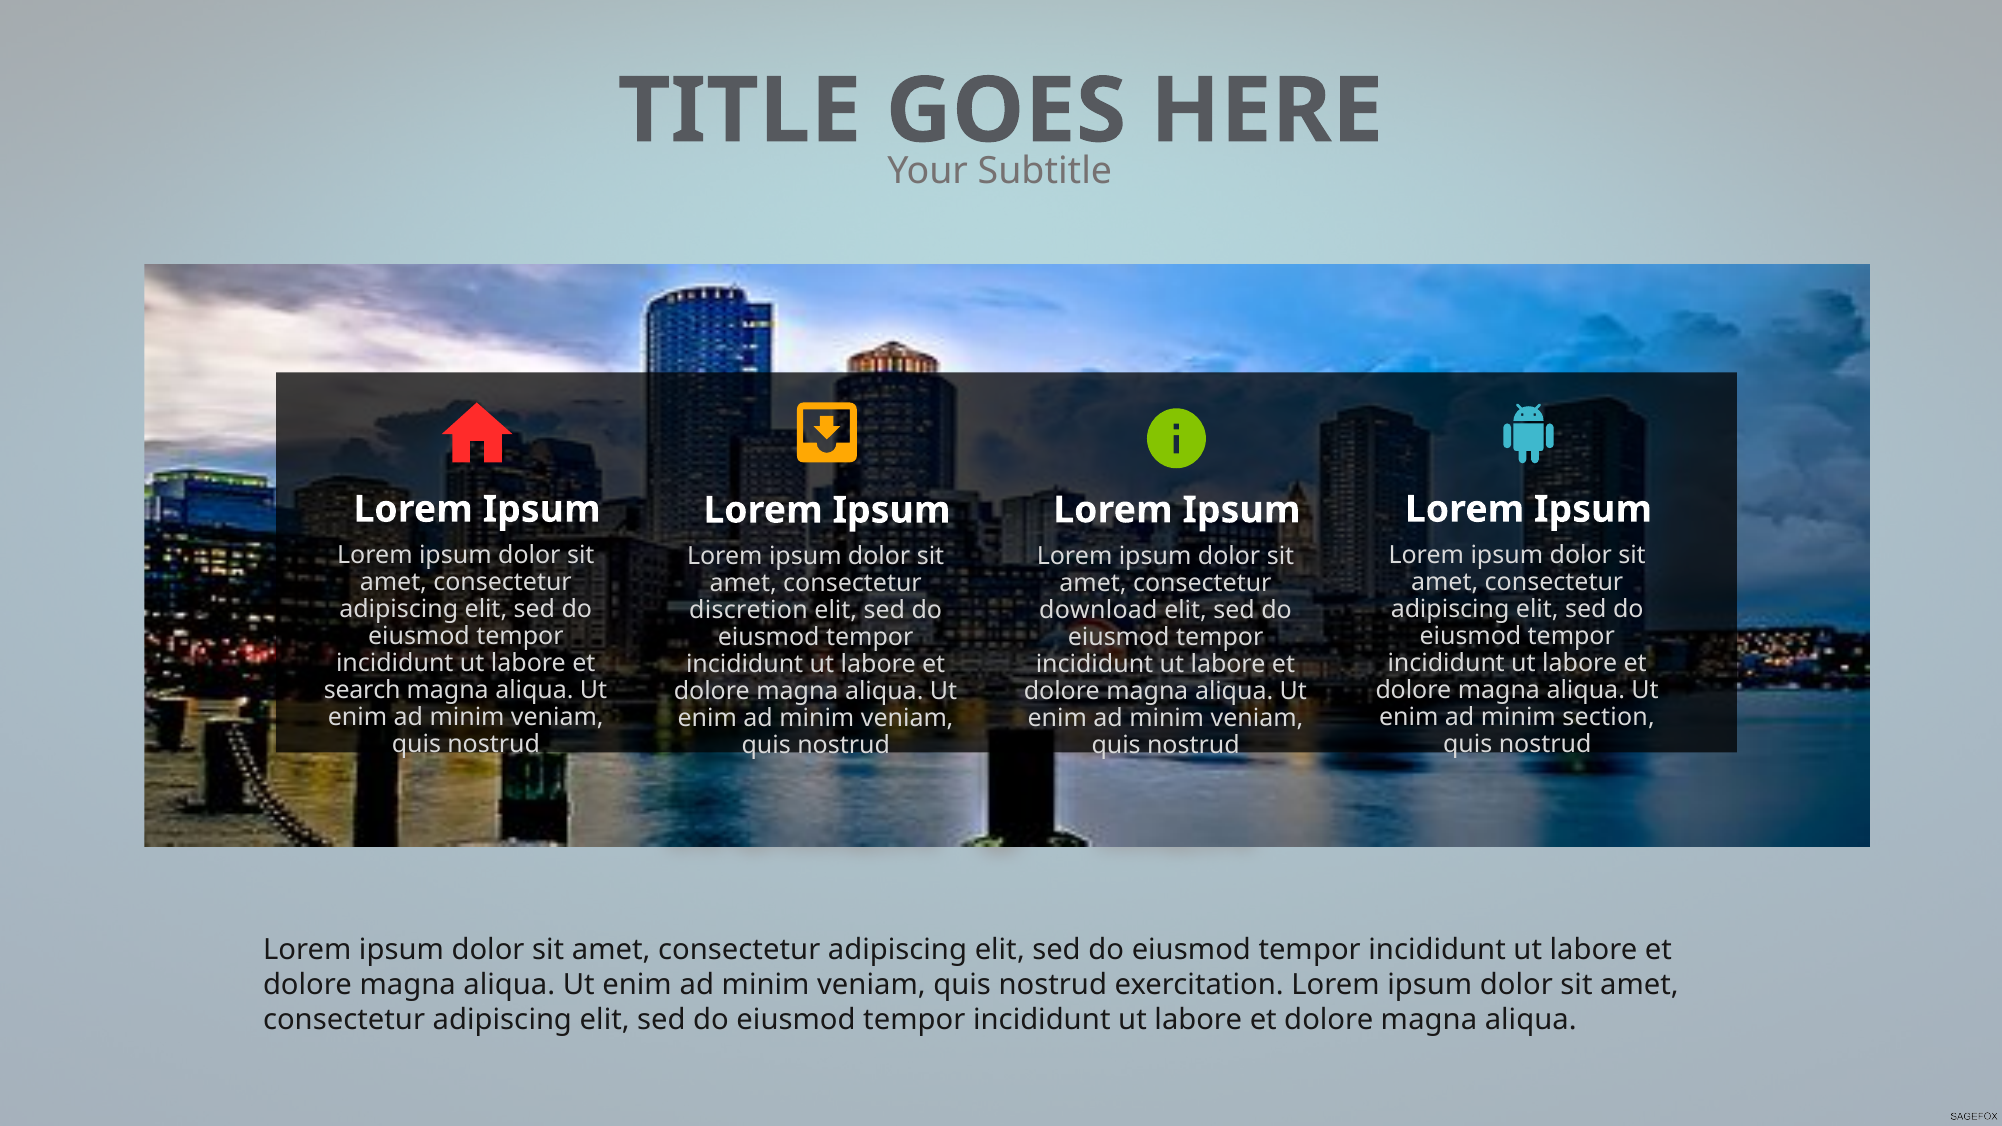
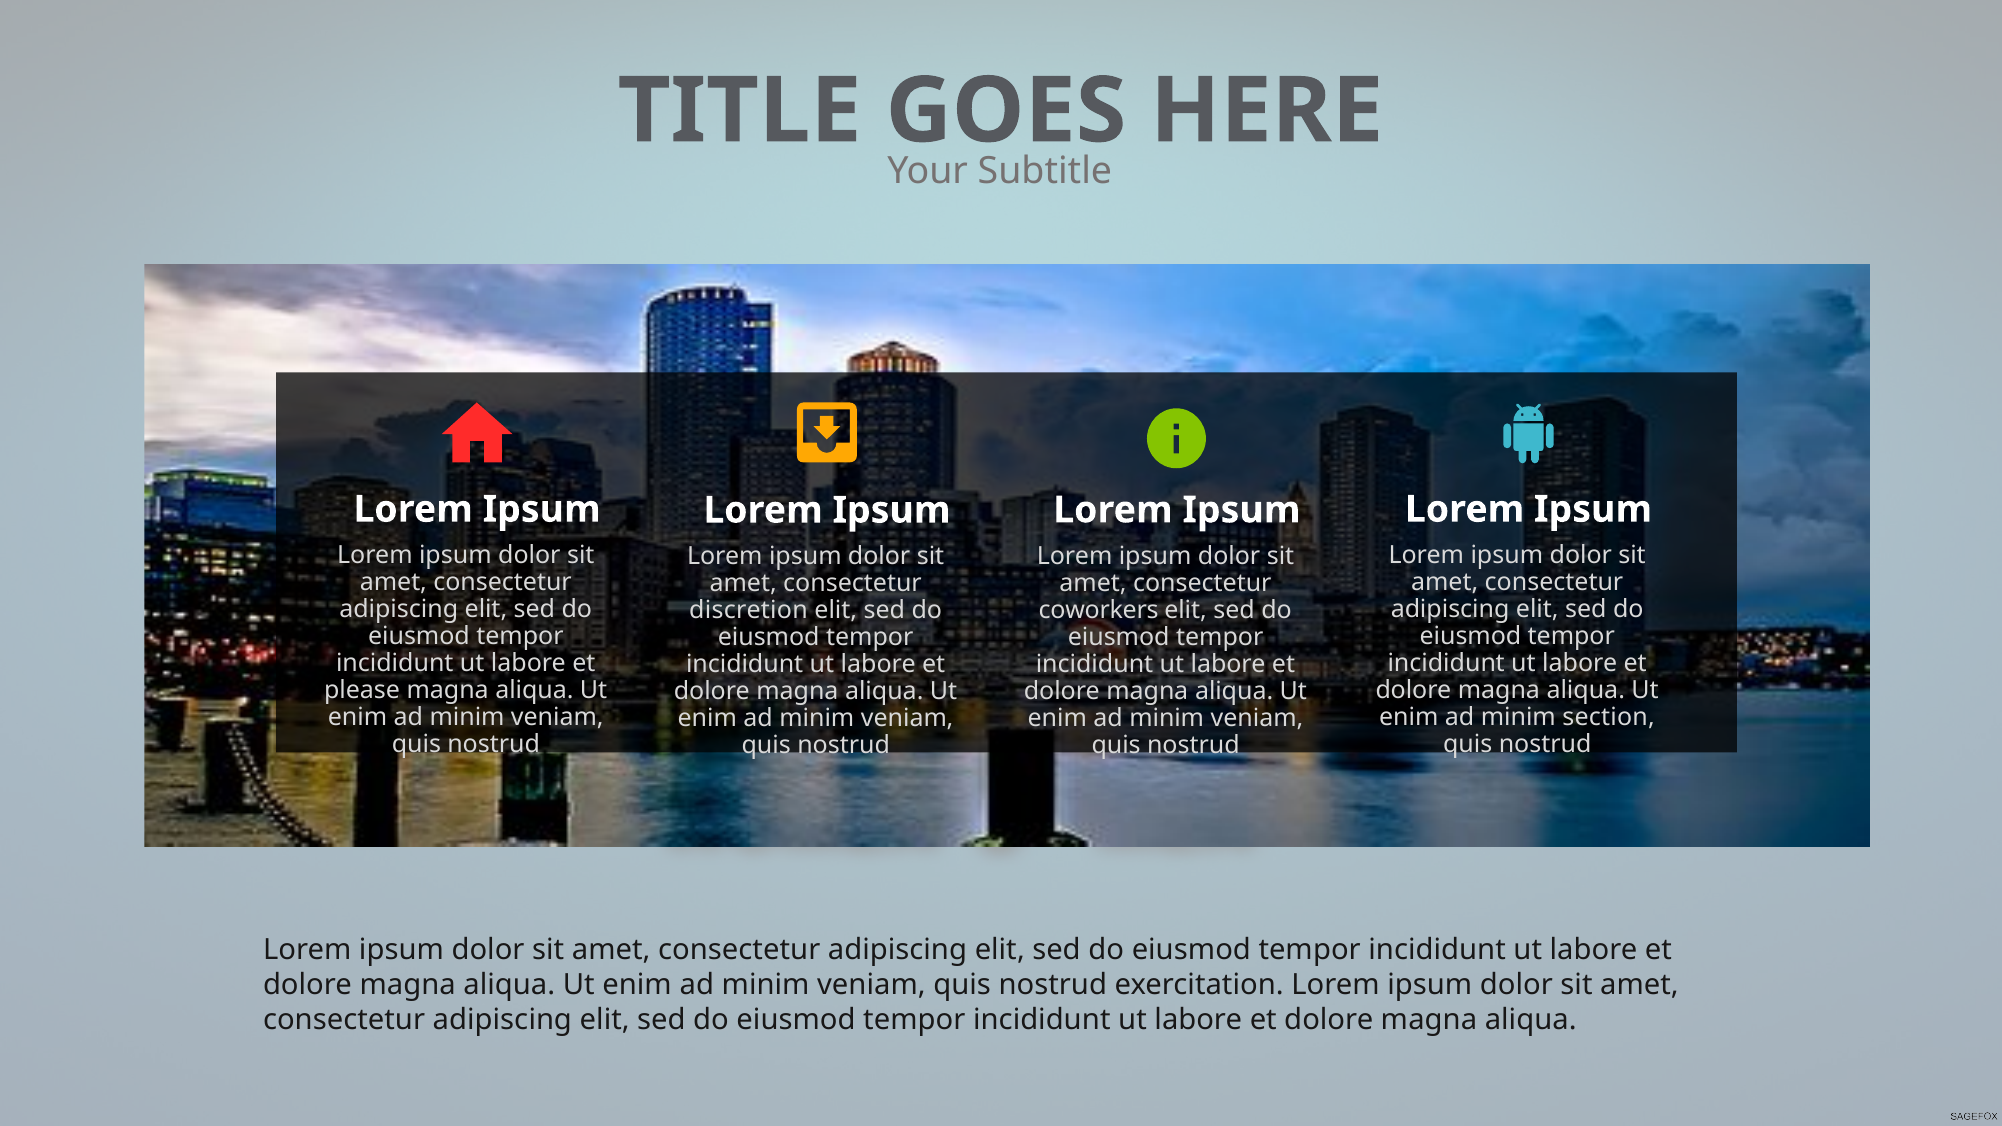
download: download -> coworkers (1099, 610)
search: search -> please (362, 690)
